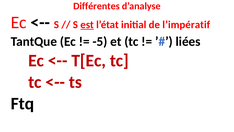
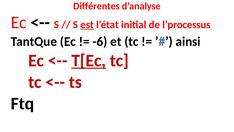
l’impératif: l’impératif -> l’processus (186, 25)
-5: -5 -> -6 (100, 41)
liées: liées -> ainsi (188, 41)
T[Ec underline: none -> present (89, 60)
